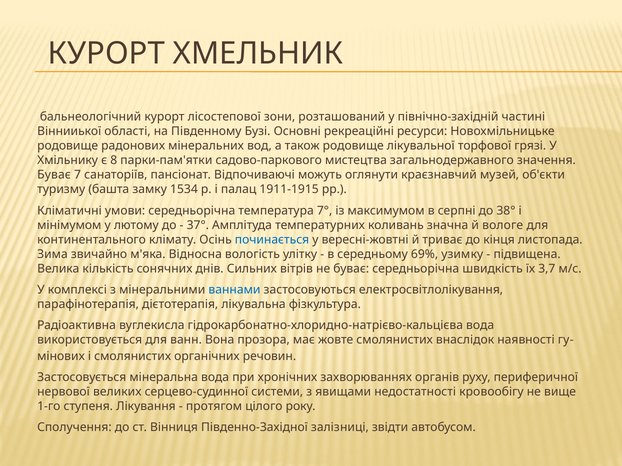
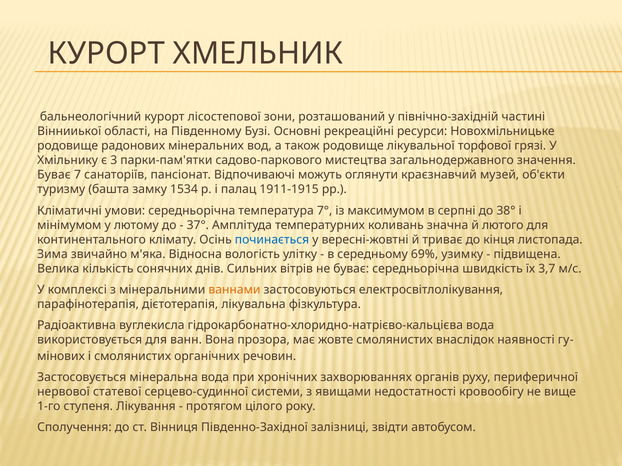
8: 8 -> 3 (114, 161)
вологе: вологе -> лютого (503, 225)
ваннами colour: blue -> orange (234, 290)
великих: великих -> статевої (117, 392)
